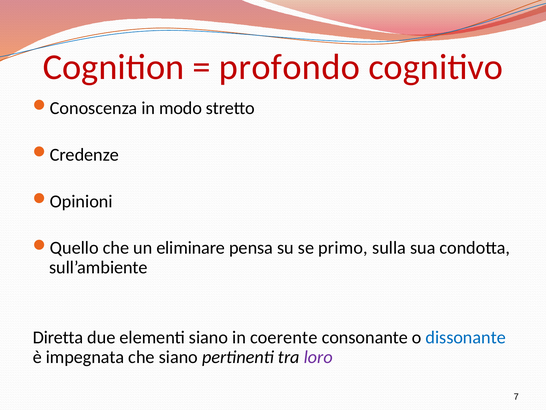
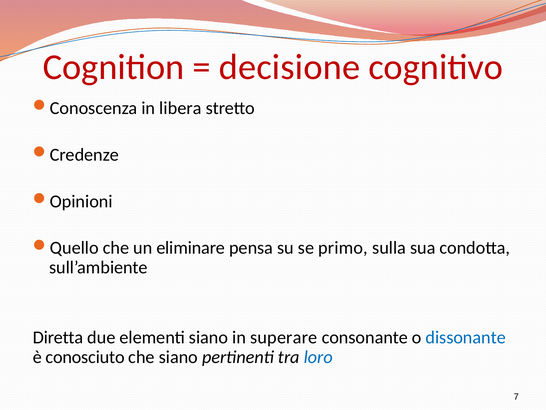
profondo: profondo -> decisione (290, 67)
modo: modo -> libera (180, 108)
coerente: coerente -> superare (284, 337)
impegnata: impegnata -> conosciuto (85, 357)
loro colour: purple -> blue (318, 357)
